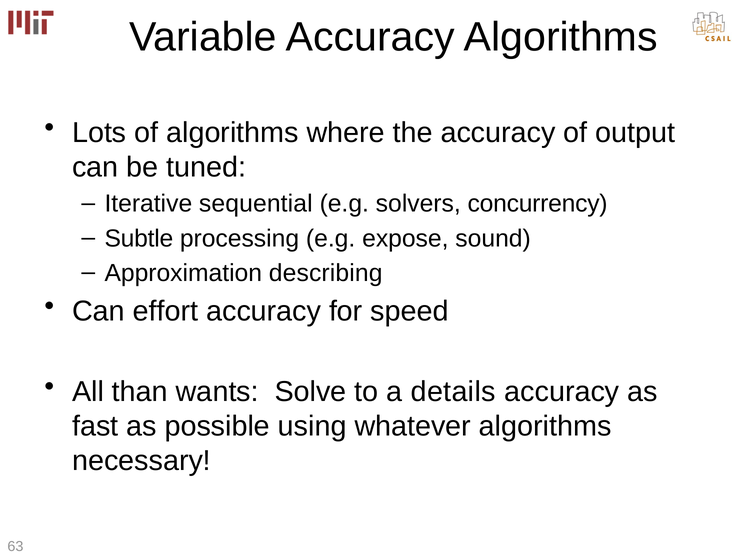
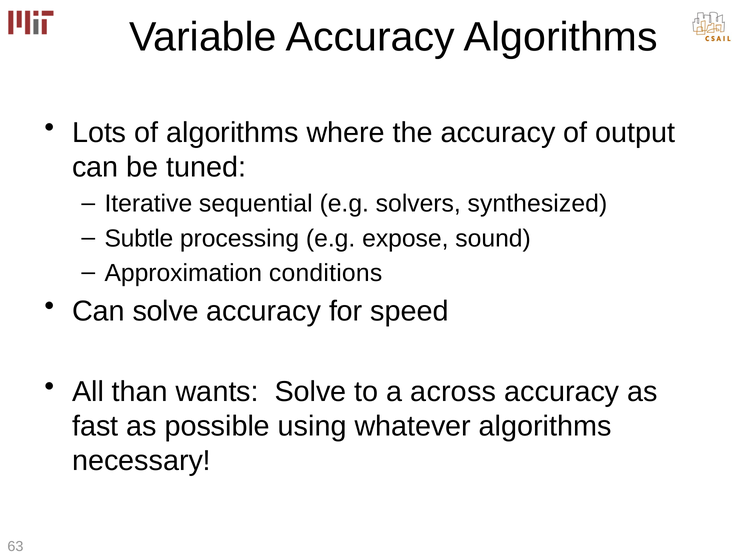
concurrency: concurrency -> synthesized (537, 204)
describing: describing -> conditions (326, 273)
Can effort: effort -> solve (166, 311)
details: details -> across (453, 392)
